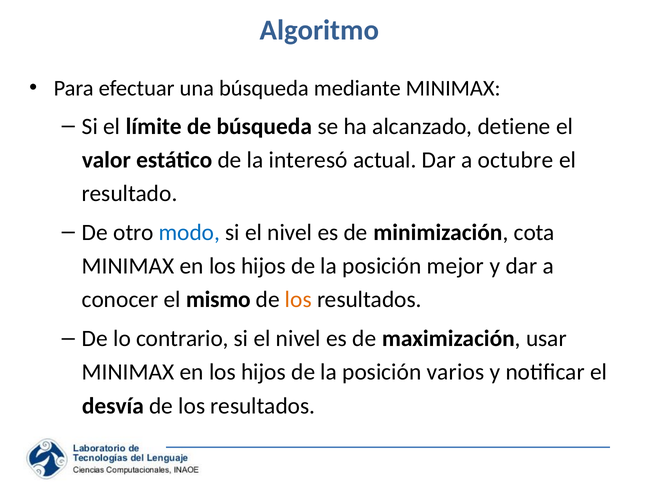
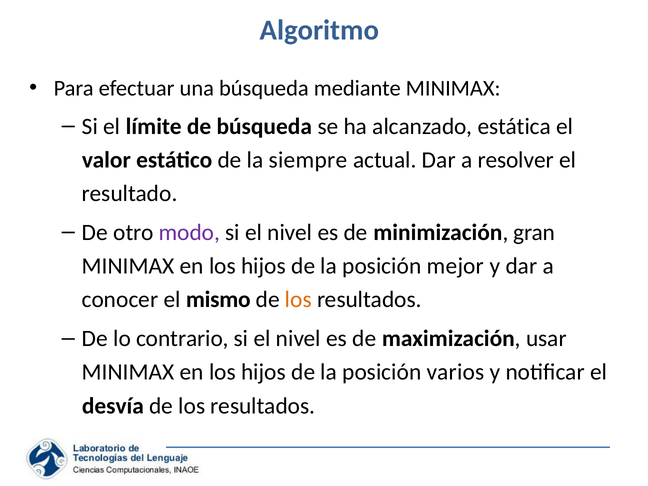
detiene: detiene -> estática (514, 126)
interesó: interesó -> siempre (308, 160)
octubre: octubre -> resolver (516, 160)
modo colour: blue -> purple (189, 232)
cota: cota -> gran (534, 232)
